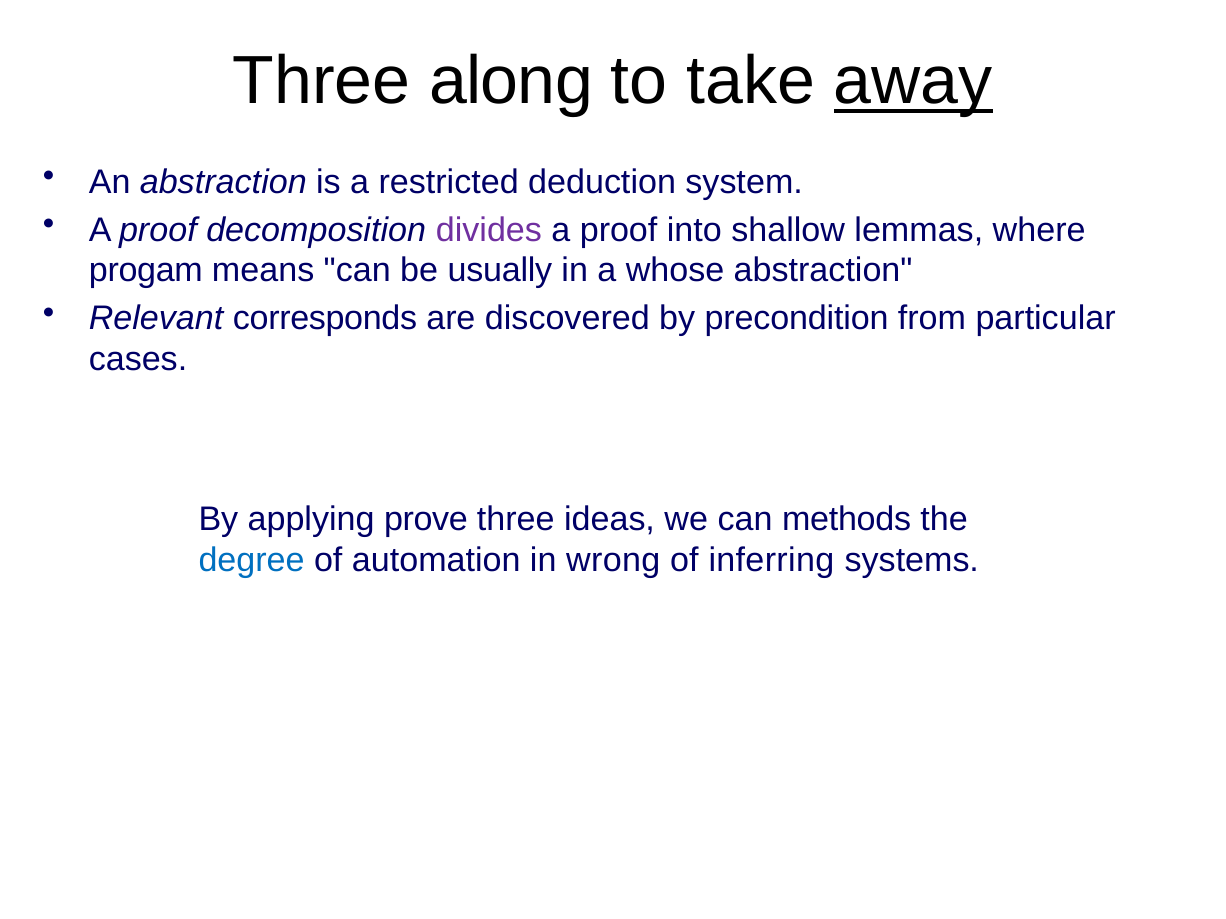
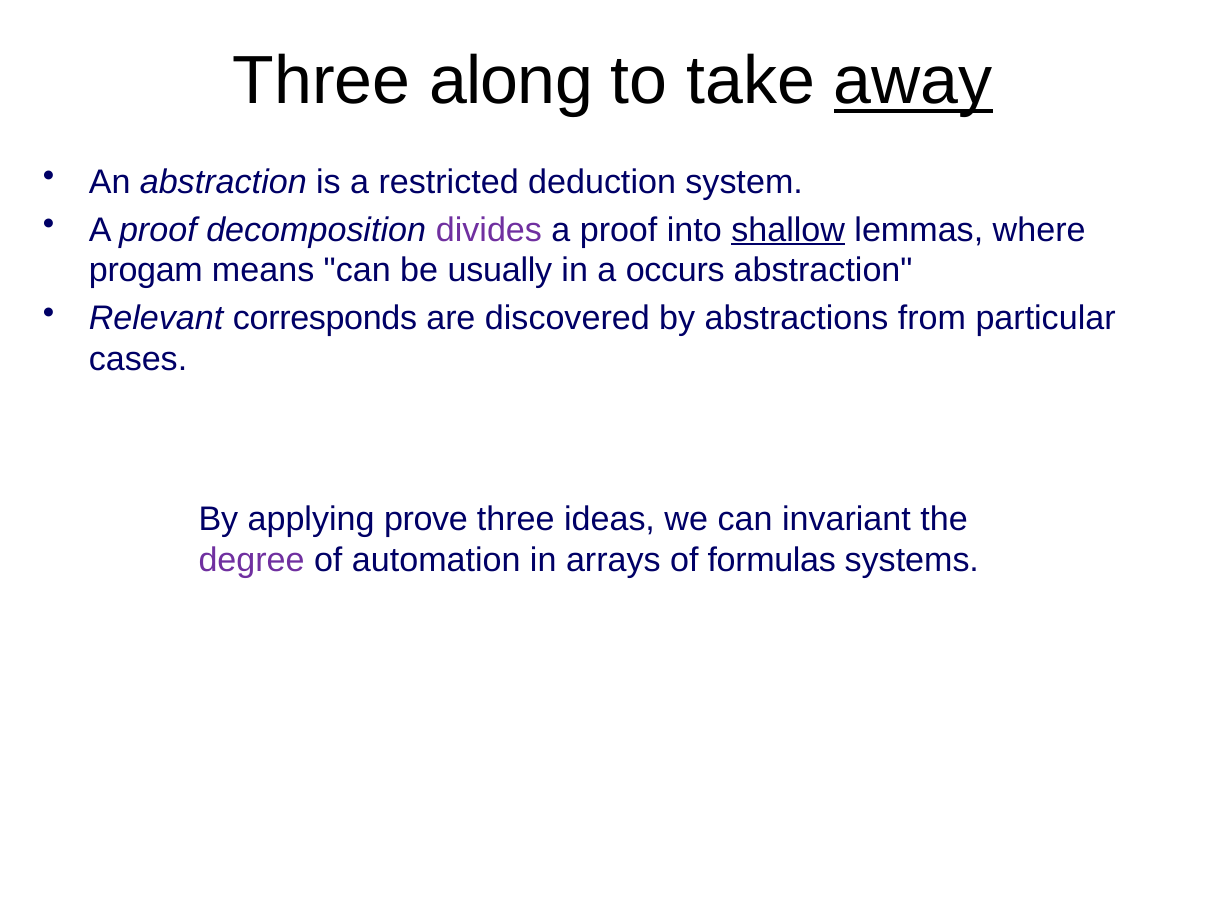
shallow underline: none -> present (788, 230)
whose: whose -> occurs (675, 271)
precondition: precondition -> abstractions (797, 318)
methods: methods -> invariant (846, 519)
degree colour: blue -> purple (252, 560)
wrong: wrong -> arrays (613, 560)
inferring: inferring -> formulas (772, 560)
